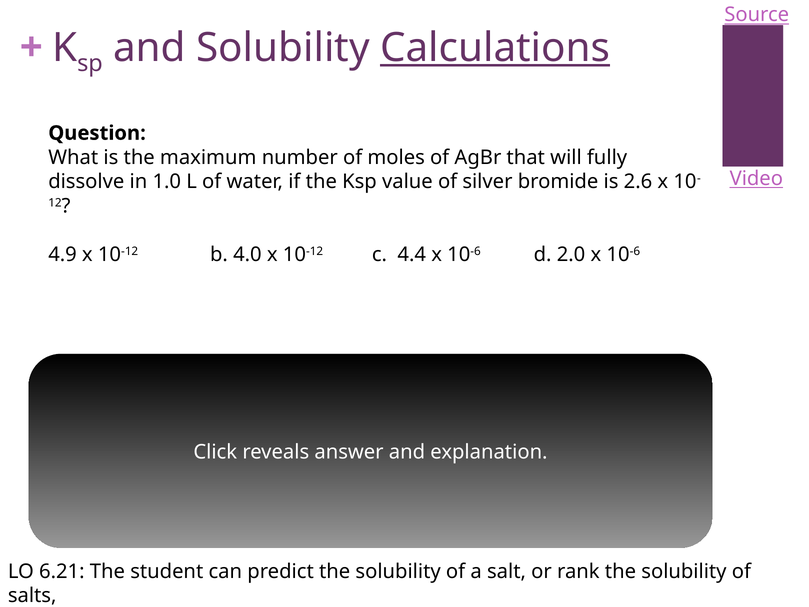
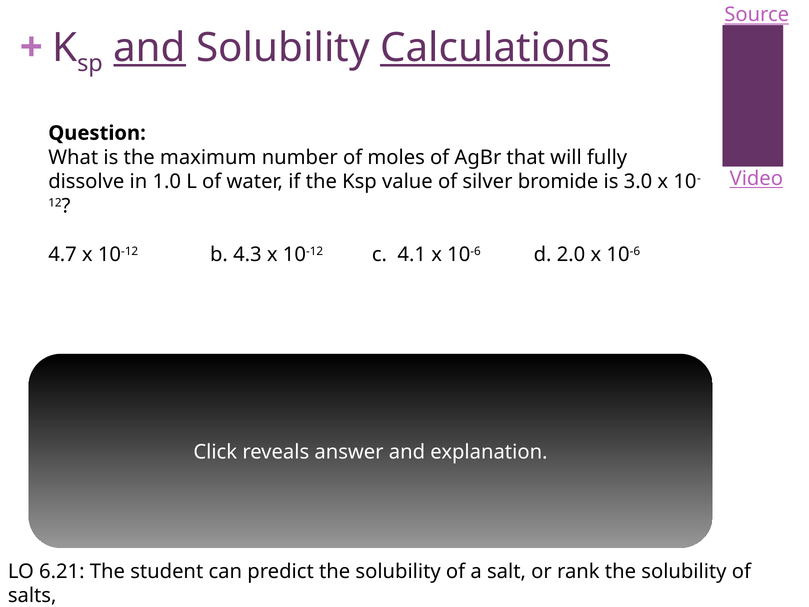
and underline: none -> present (150, 48)
2.6: 2.6 -> 3.0 (638, 182)
4.9: 4.9 -> 4.7 (63, 254)
b 4.0: 4.0 -> 4.3 (247, 254)
4.4: 4.4 -> 4.1 (412, 254)
